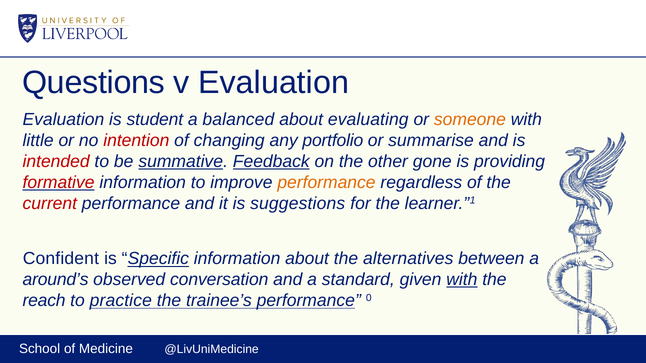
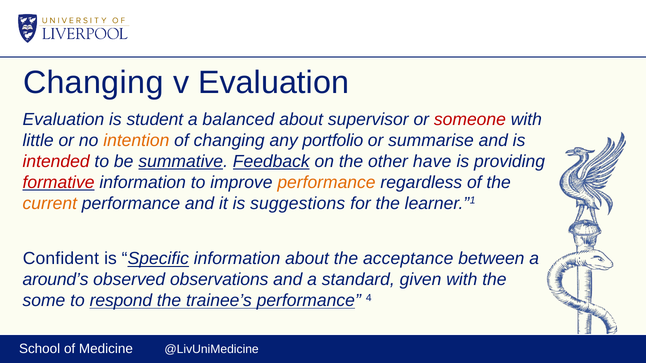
Questions: Questions -> Changing (93, 83)
evaluating: evaluating -> supervisor (368, 120)
someone colour: orange -> red (470, 120)
intention colour: red -> orange (136, 141)
gone: gone -> have (432, 162)
current colour: red -> orange (50, 204)
alternatives: alternatives -> acceptance (408, 259)
conversation: conversation -> observations (219, 280)
with underline: present -> none (462, 280)
reach: reach -> some (44, 301)
practice: practice -> respond (121, 301)
0: 0 -> 4 (369, 298)
